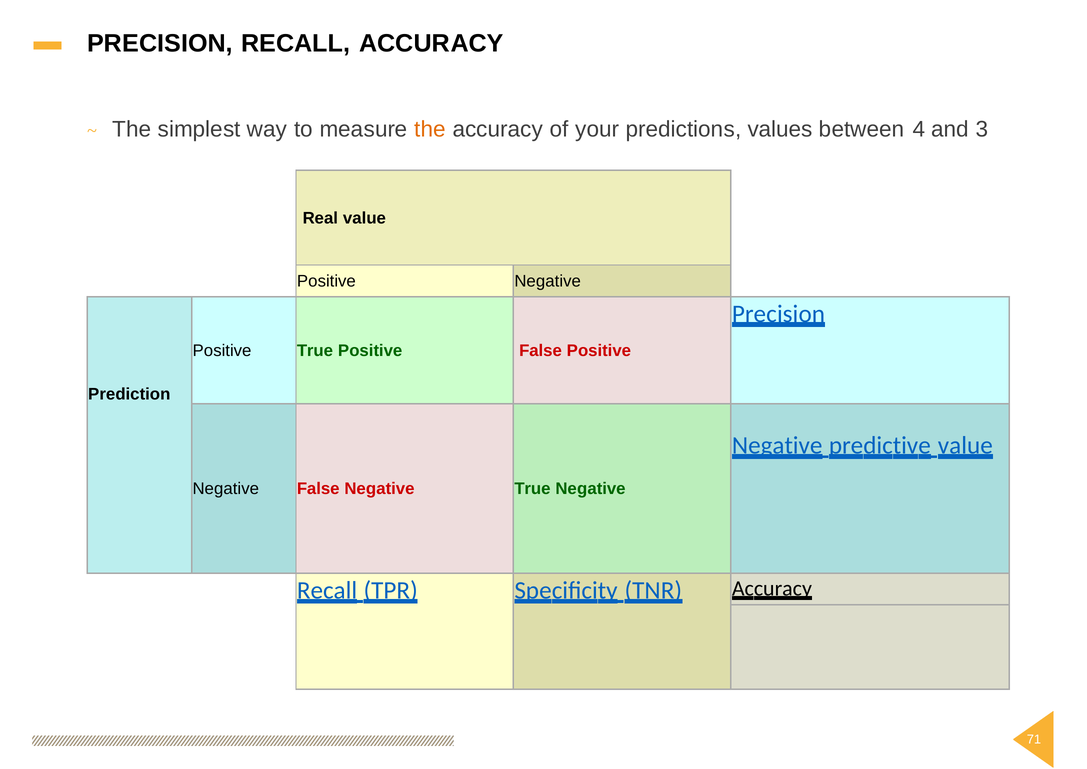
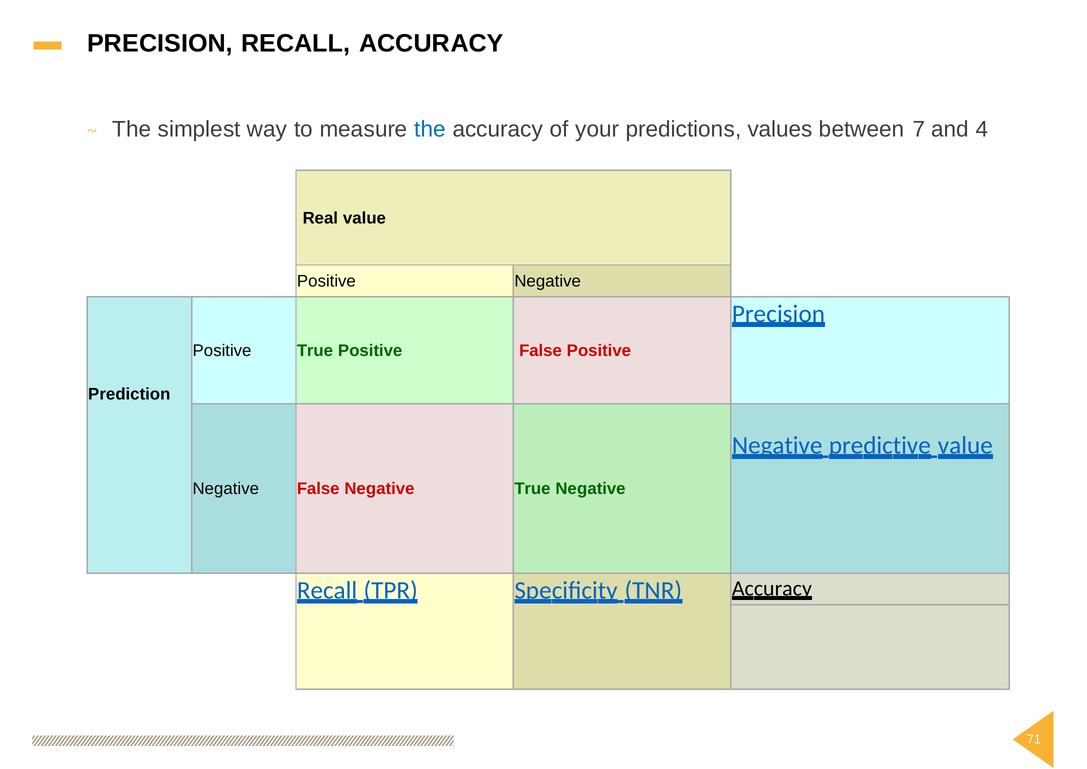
the colour: orange -> blue (430, 129)
4: 4 -> 7 (919, 129)
3: 3 -> 4 (982, 129)
